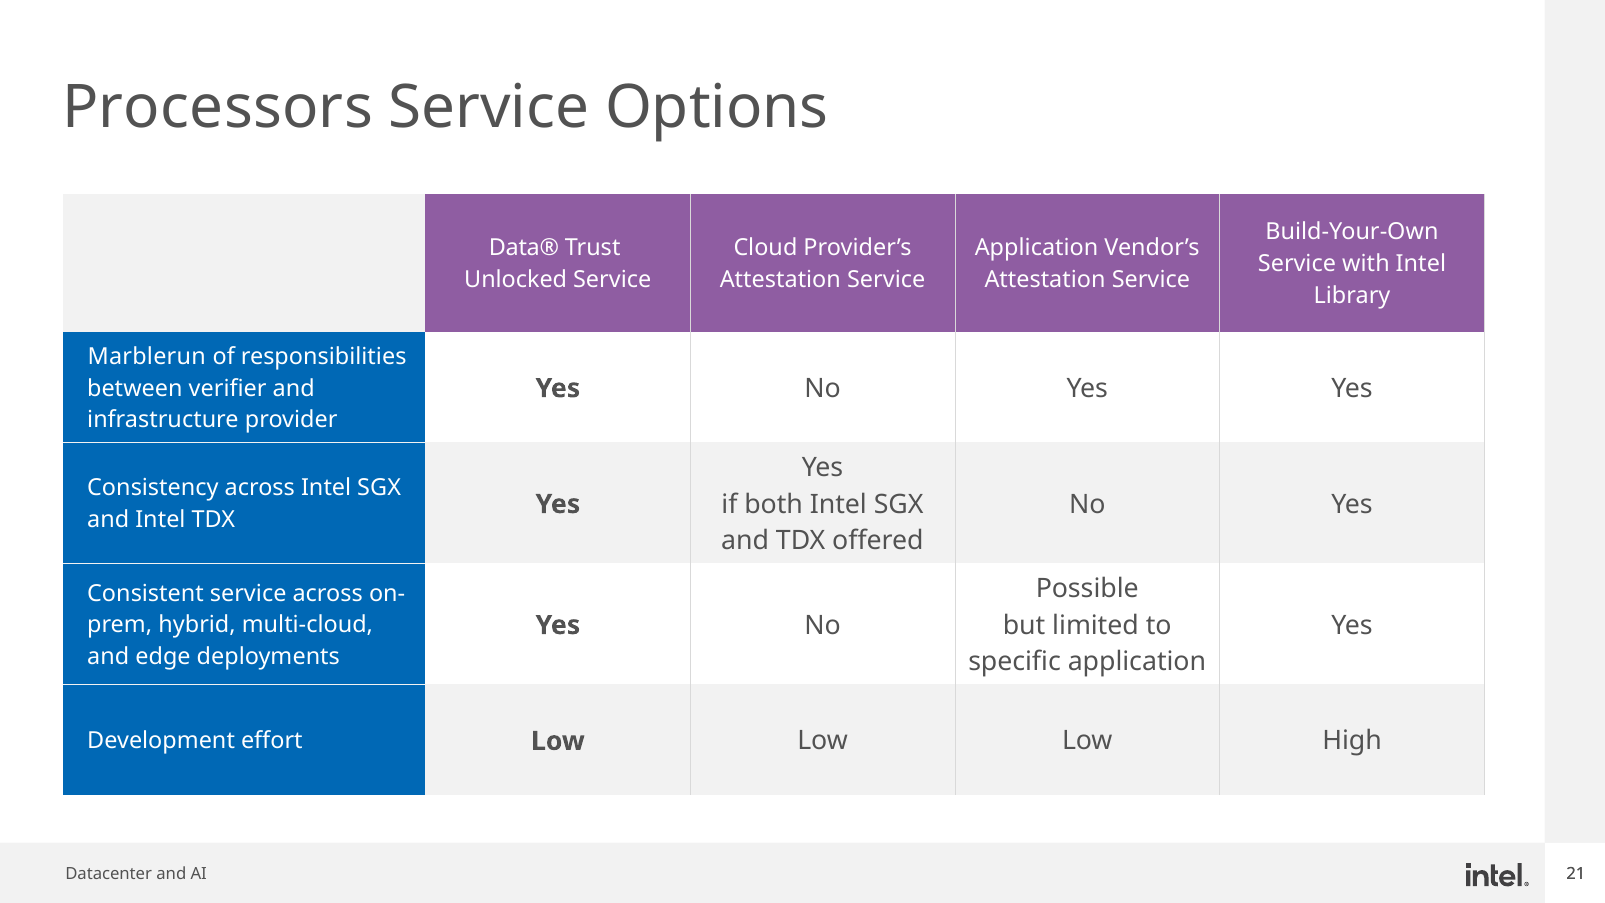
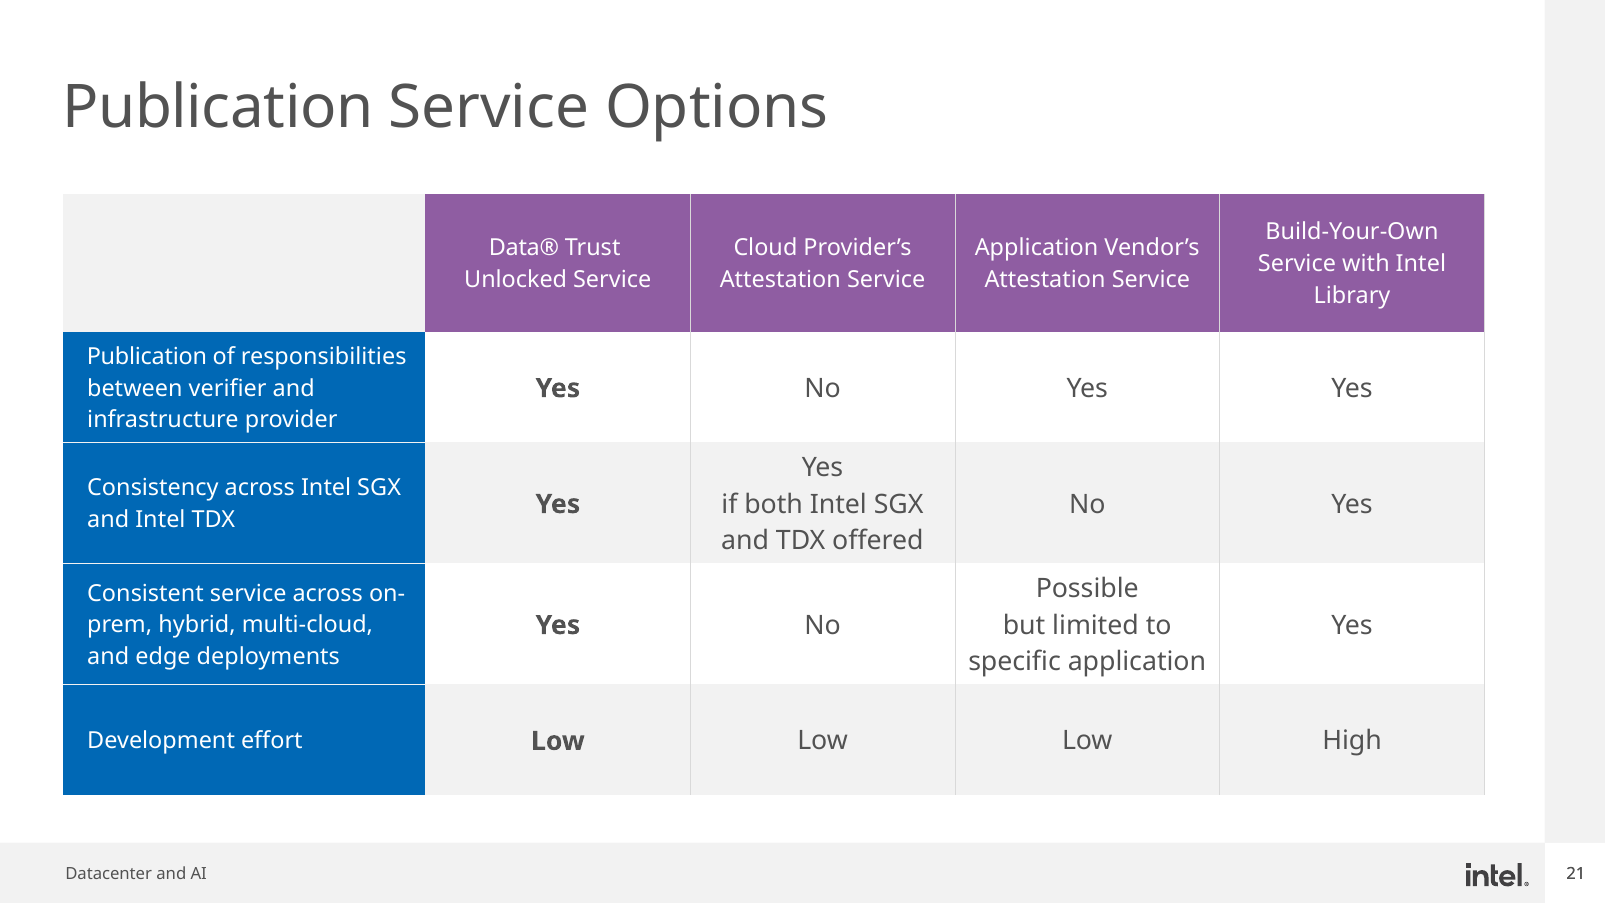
Processors: Processors -> Publication (218, 108)
Marblerun: Marblerun -> Publication (147, 356)
